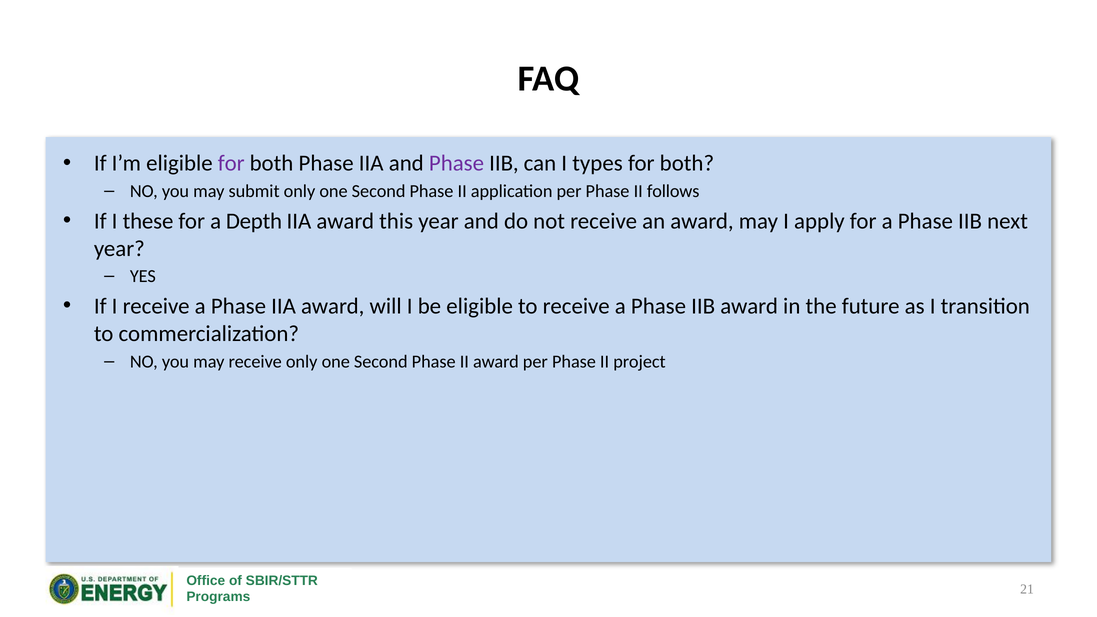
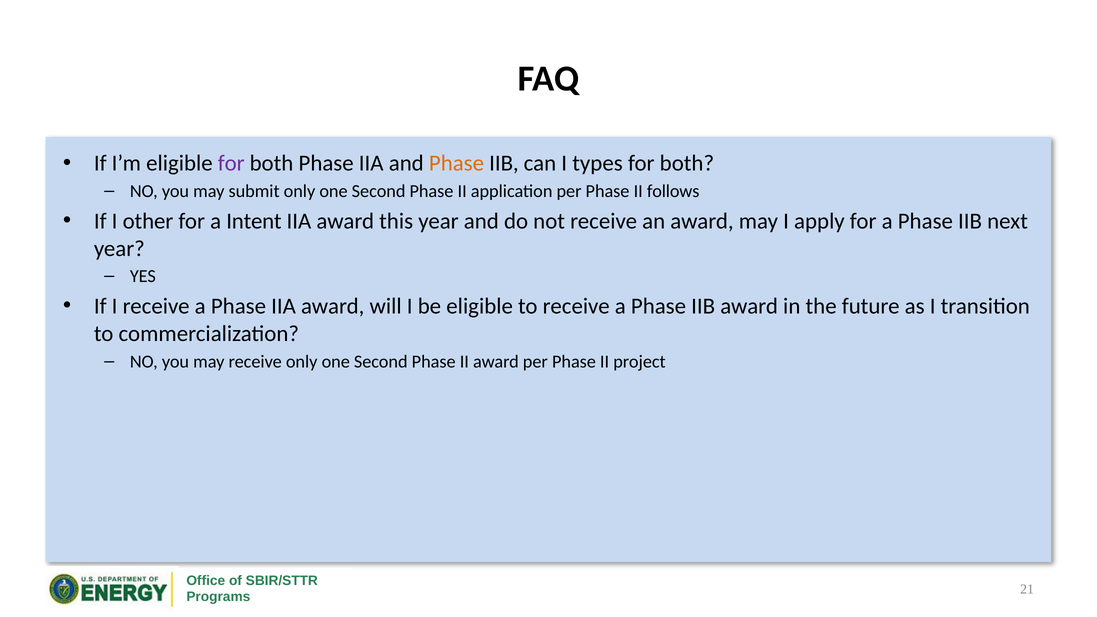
Phase colour: purple -> orange (456, 163)
these: these -> other (148, 221)
Depth: Depth -> Intent (254, 221)
